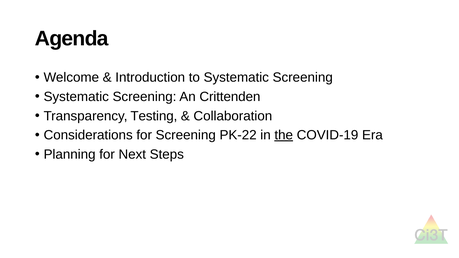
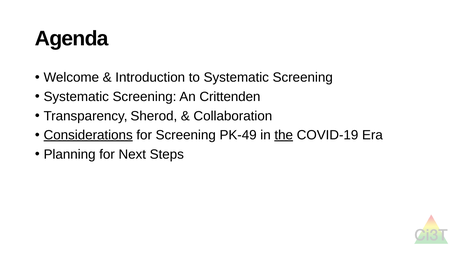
Testing: Testing -> Sherod (154, 116)
Considerations underline: none -> present (88, 135)
PK-22: PK-22 -> PK-49 (238, 135)
